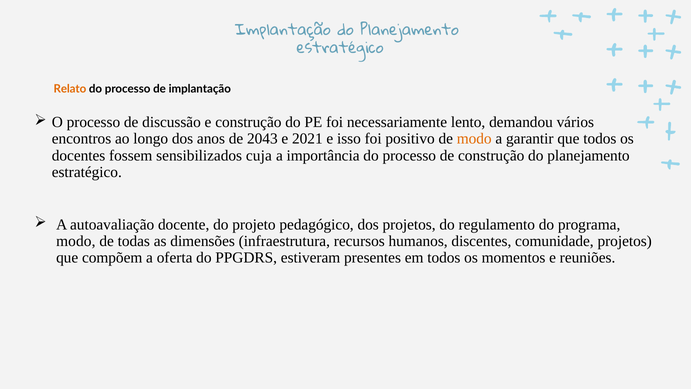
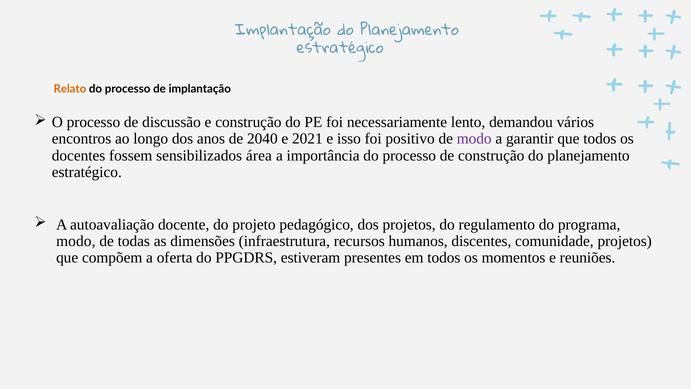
2043: 2043 -> 2040 (262, 139)
modo colour: orange -> purple (474, 139)
cuja: cuja -> área (259, 155)
